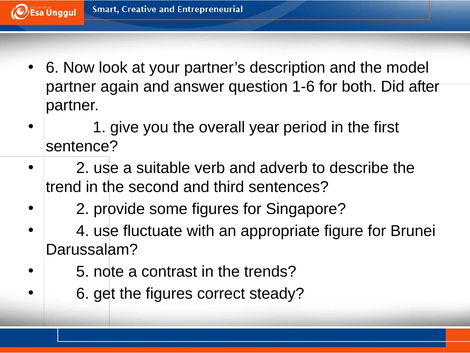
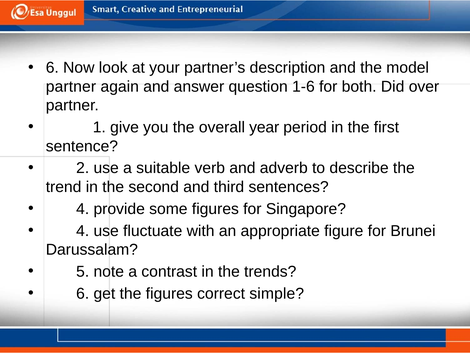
after: after -> over (424, 86)
2: 2 -> 4 (83, 209)
steady: steady -> simple (277, 293)
